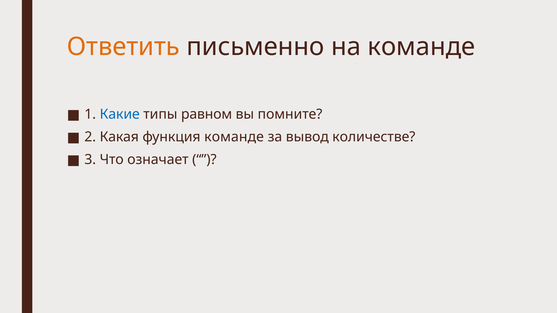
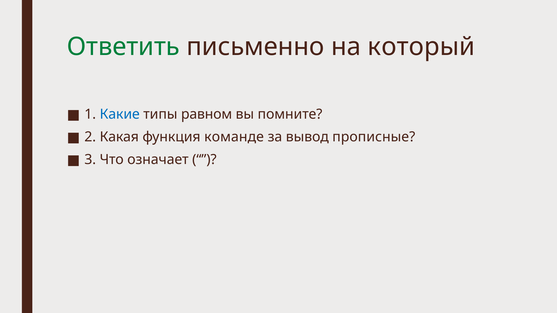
Ответить colour: orange -> green (123, 47)
на команде: команде -> который (421, 47)
количестве: количестве -> прописные (374, 137)
